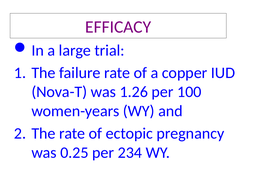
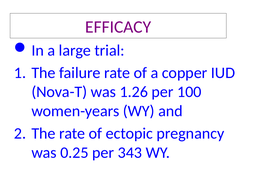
234: 234 -> 343 (130, 153)
